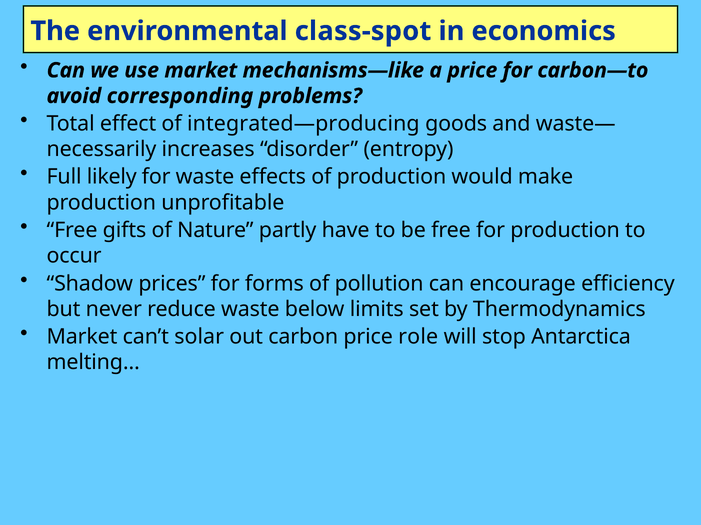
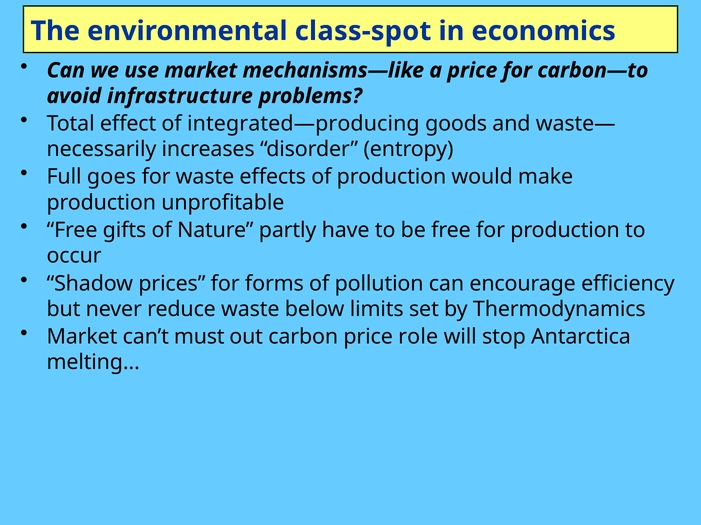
corresponding: corresponding -> infrastructure (180, 96)
likely: likely -> goes (112, 177)
solar: solar -> must (199, 337)
